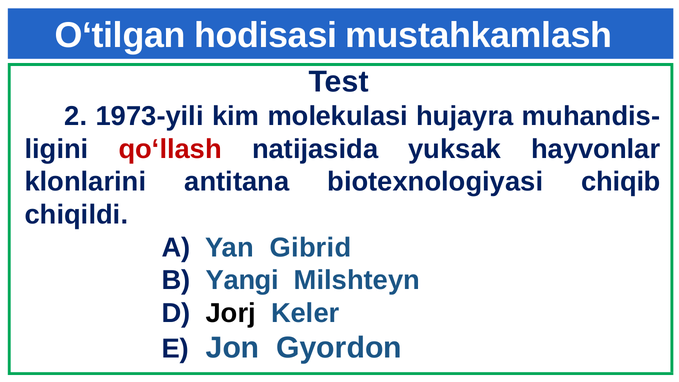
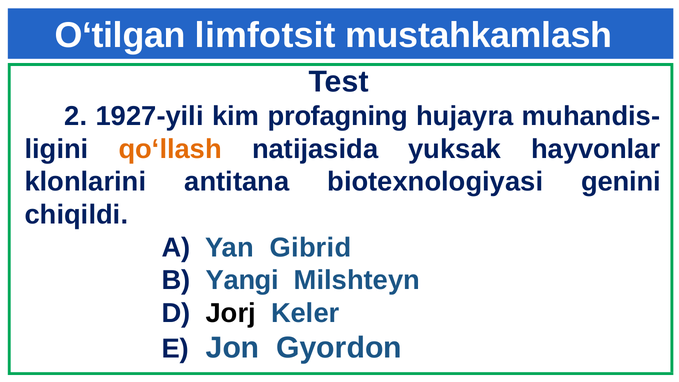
hodisasi: hodisasi -> limfotsit (265, 35)
1973-yili: 1973-yili -> 1927-yili (150, 116)
molekulasi: molekulasi -> profagning (338, 116)
qo‘llash colour: red -> orange (170, 149)
chiqib: chiqib -> genini (621, 182)
